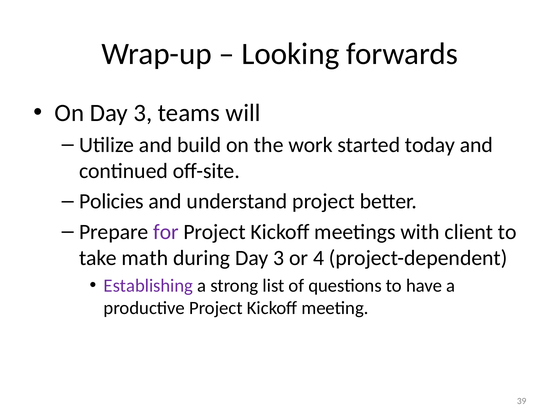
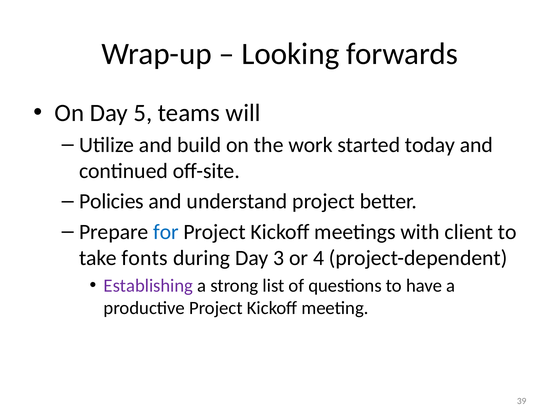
On Day 3: 3 -> 5 (143, 113)
for colour: purple -> blue (166, 232)
math: math -> fonts (145, 258)
